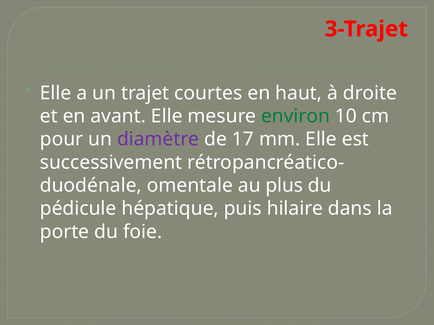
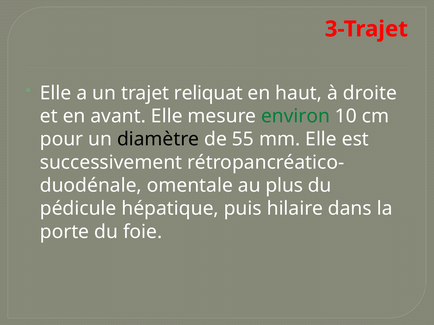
courtes: courtes -> reliquat (208, 93)
diamètre colour: purple -> black (158, 140)
17: 17 -> 55 (243, 140)
